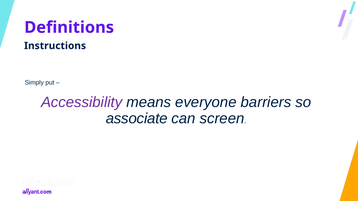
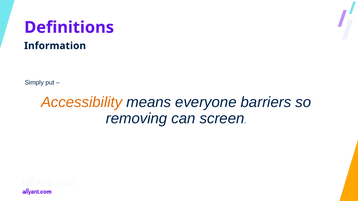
Instructions: Instructions -> Information (55, 46)
Accessibility colour: purple -> orange (82, 102)
associate: associate -> removing (137, 119)
